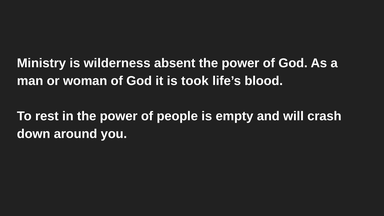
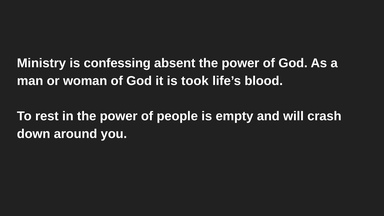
wilderness: wilderness -> confessing (117, 63)
